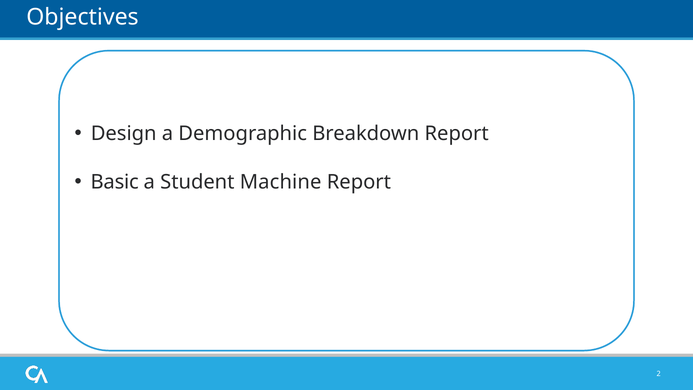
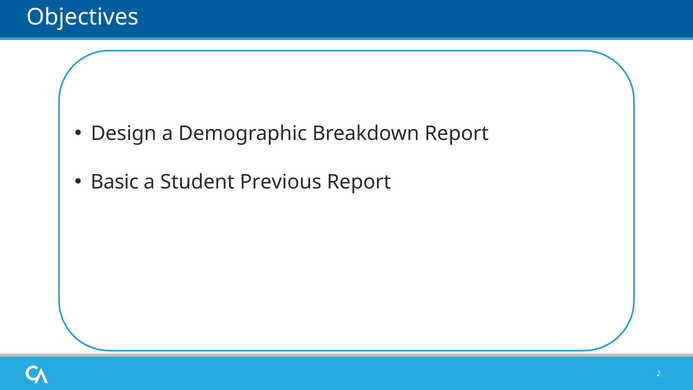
Machine: Machine -> Previous (281, 182)
